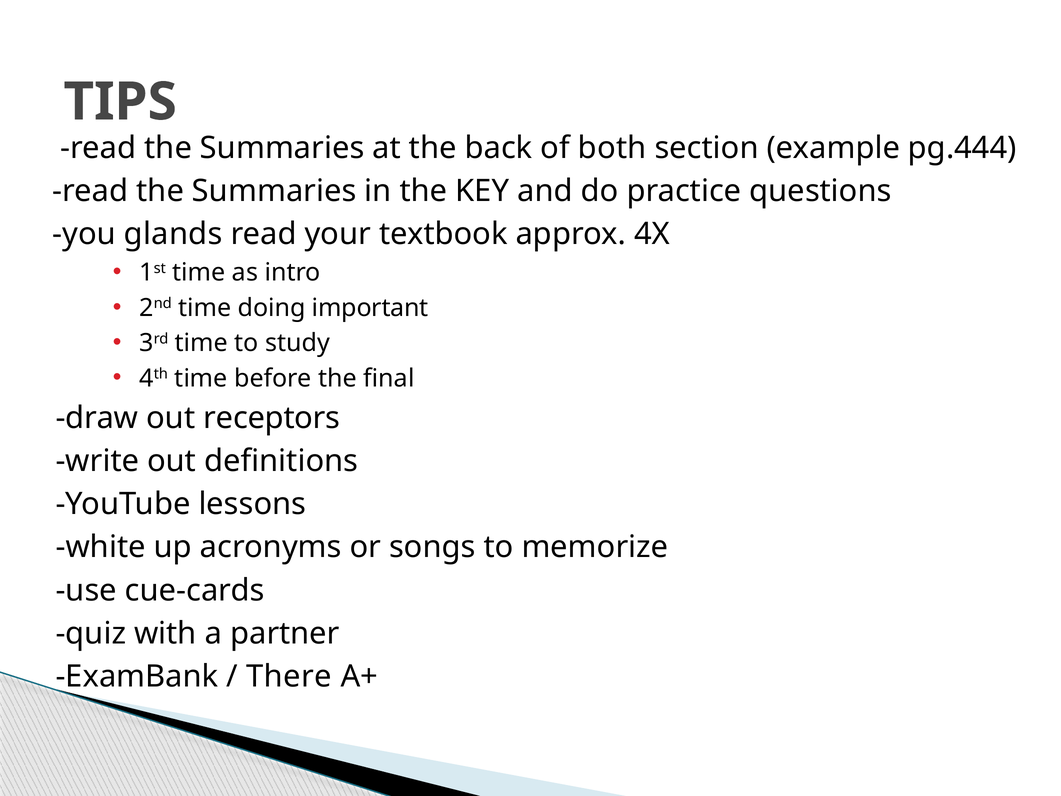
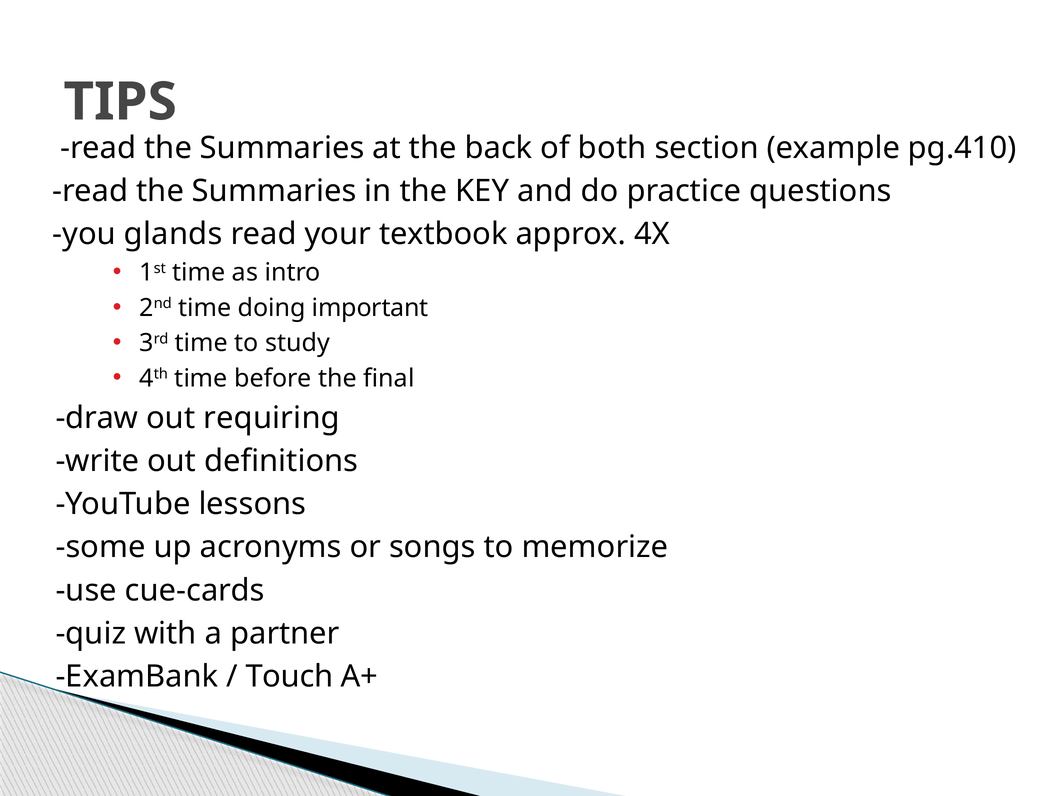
pg.444: pg.444 -> pg.410 (962, 148)
receptors: receptors -> requiring (272, 418)
white: white -> some (101, 547)
There: There -> Touch (289, 676)
